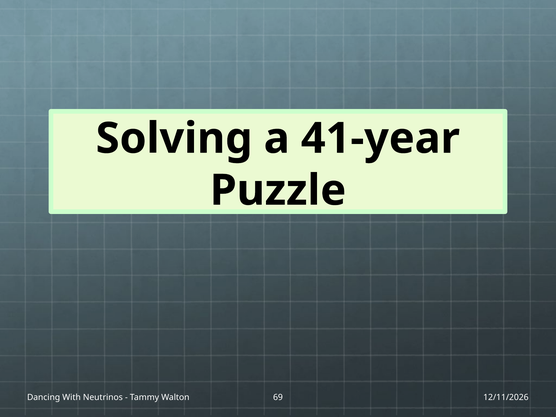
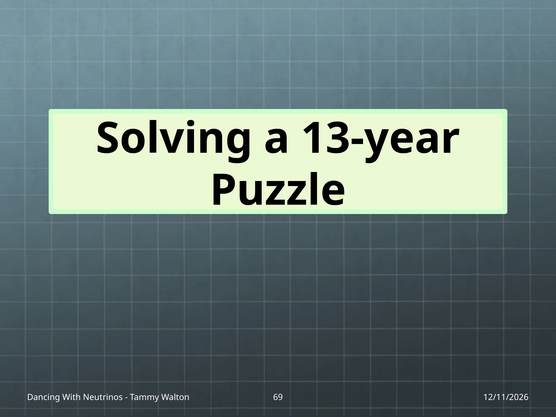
41-year: 41-year -> 13-year (380, 139)
